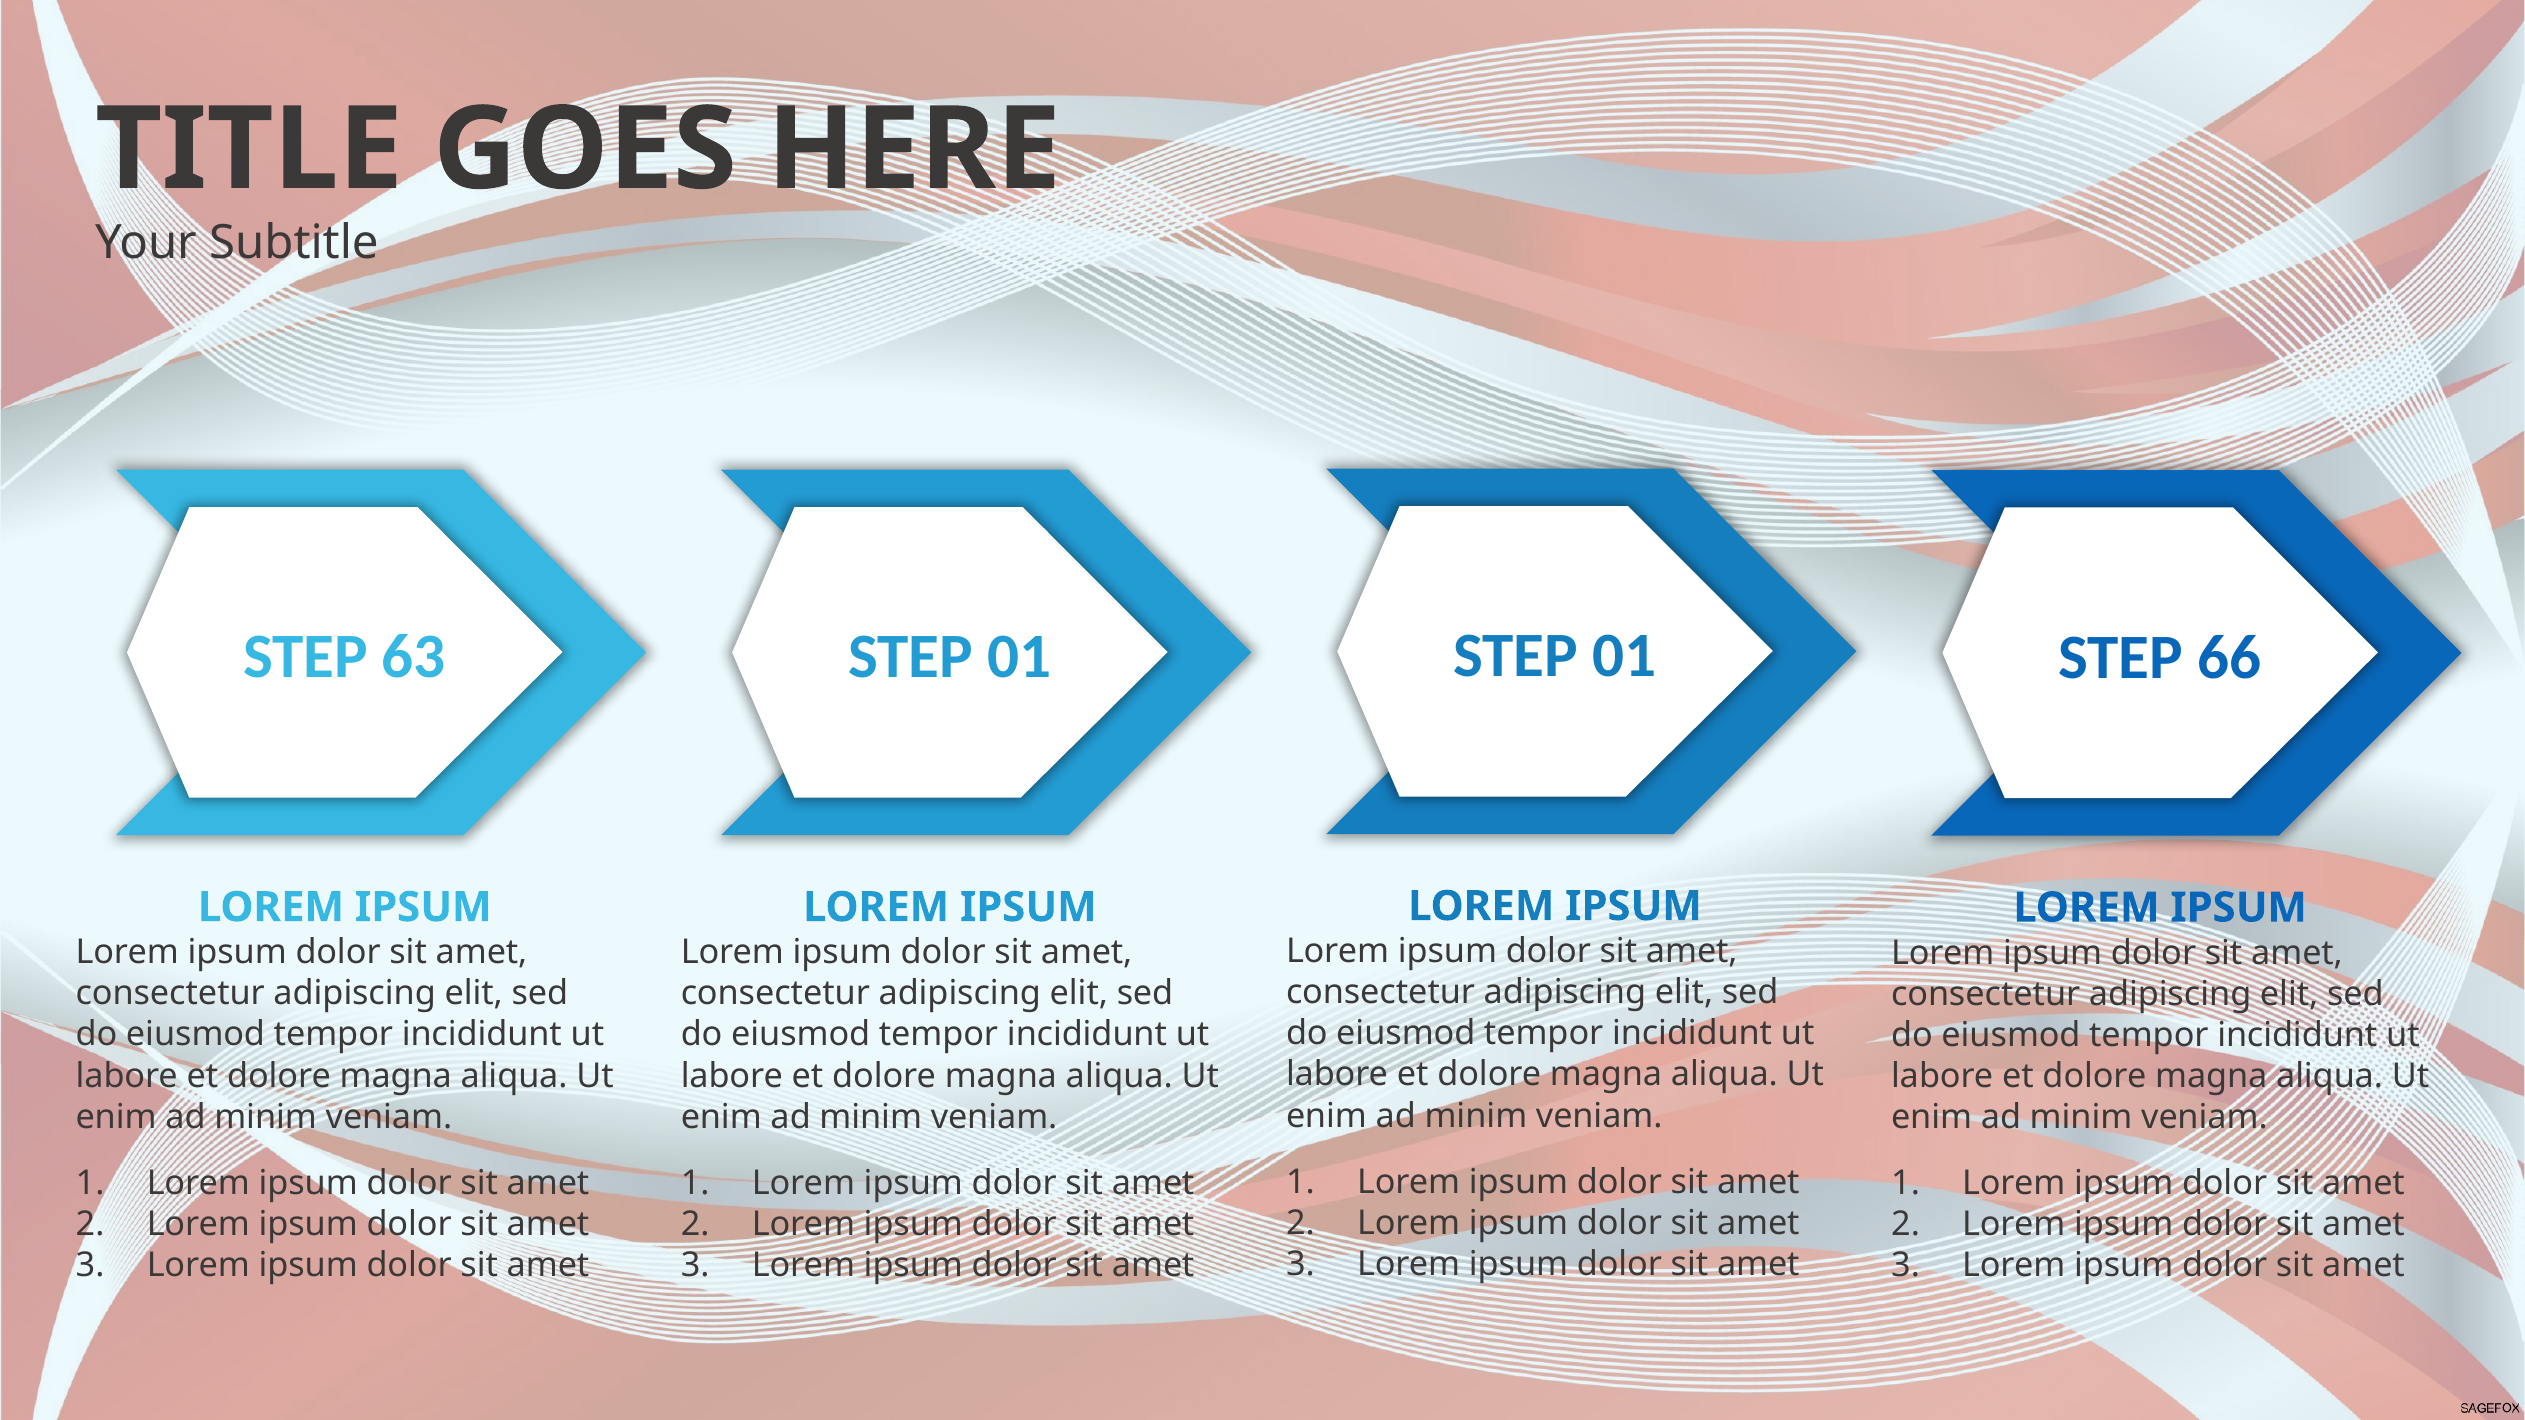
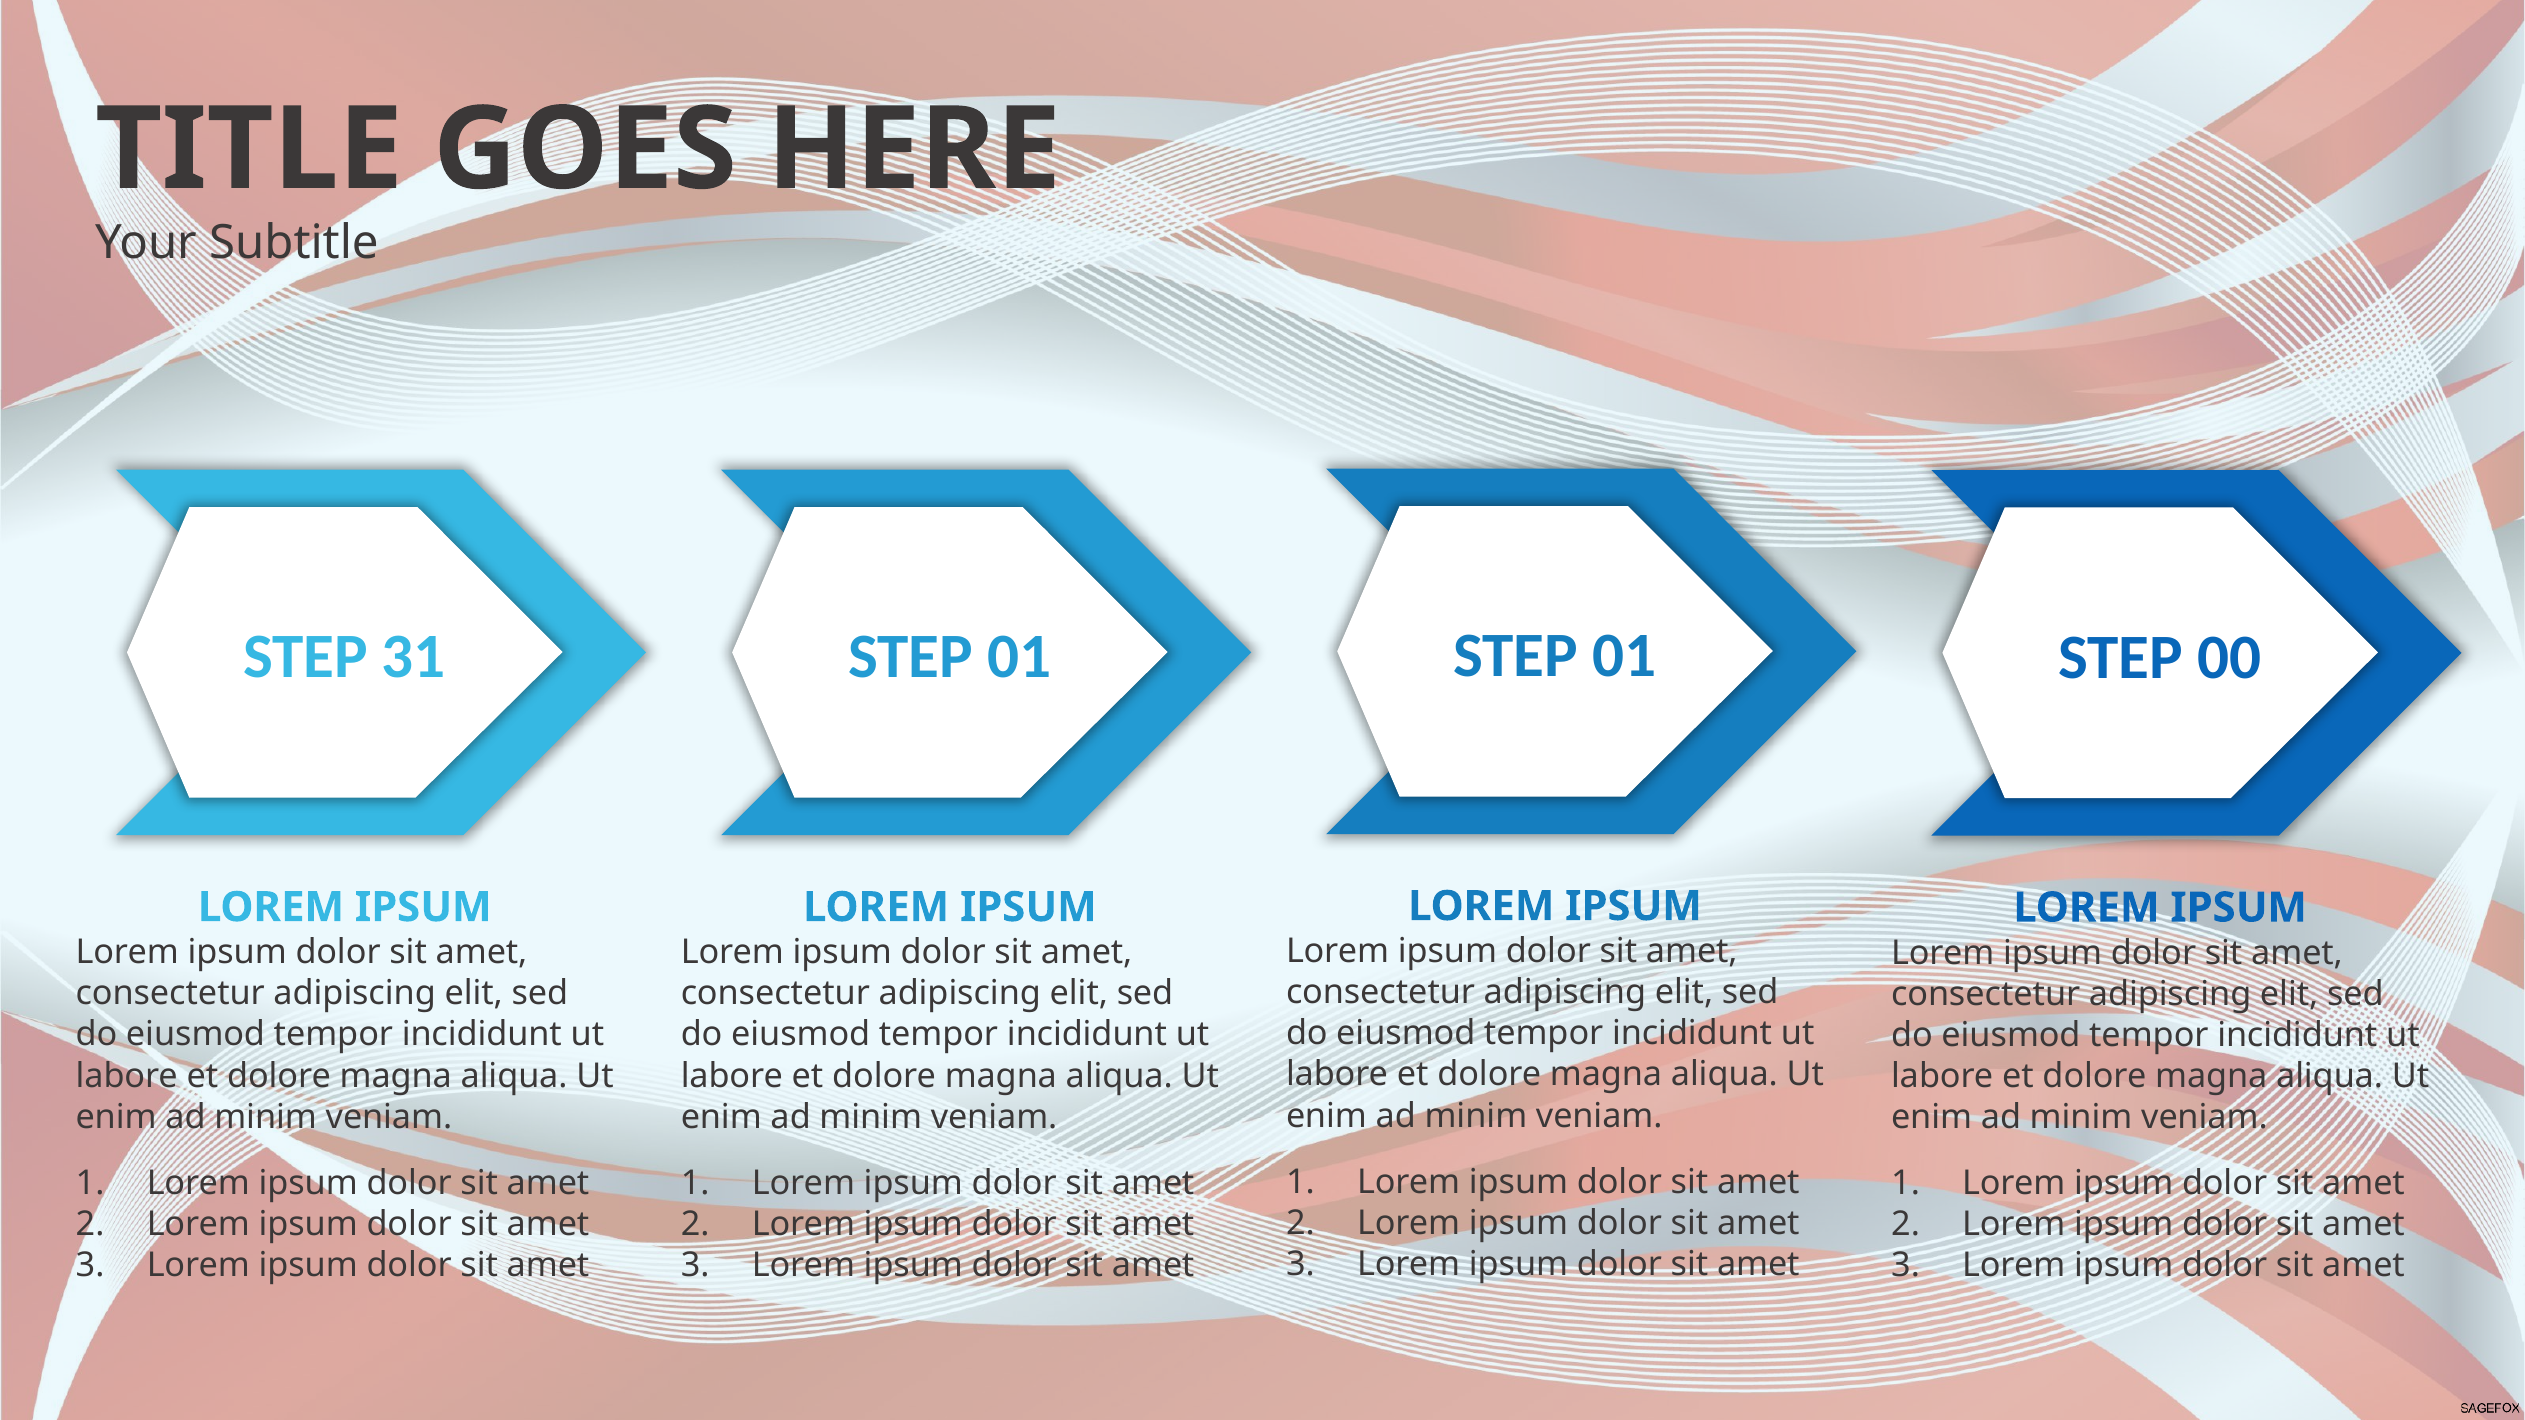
63: 63 -> 31 (414, 657)
66: 66 -> 00 (2229, 657)
